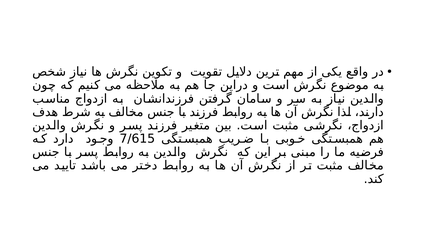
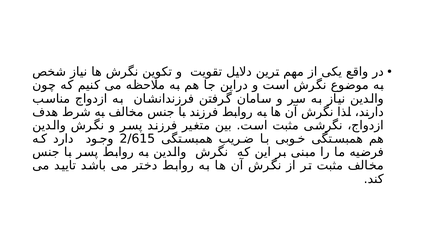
7/615: 7/615 -> 2/615 (137, 138)
